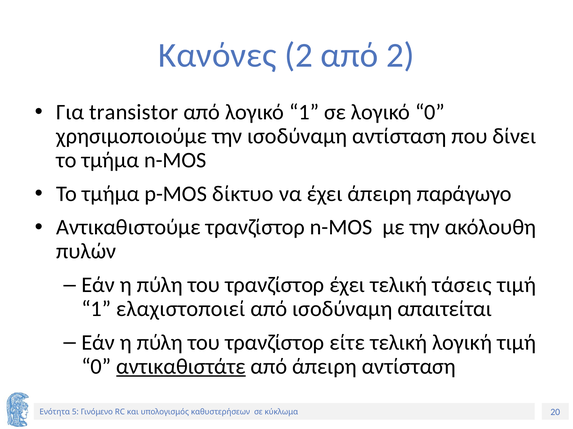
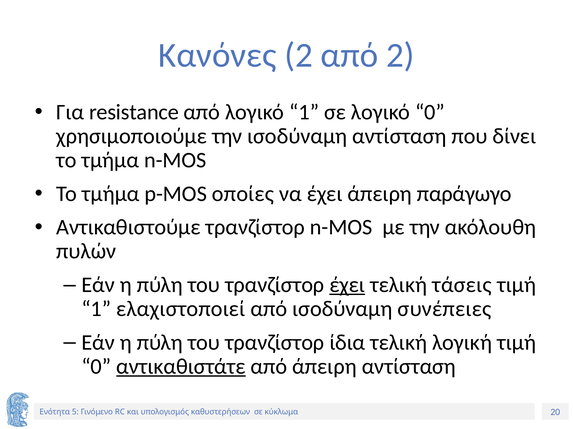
transistor: transistor -> resistance (134, 112)
δίκτυο: δίκτυο -> οποίες (243, 194)
έχει underline: none -> present (347, 285)
απαιτείται: απαιτείται -> συνέπειες (444, 309)
είτε: είτε -> ίδια (347, 343)
